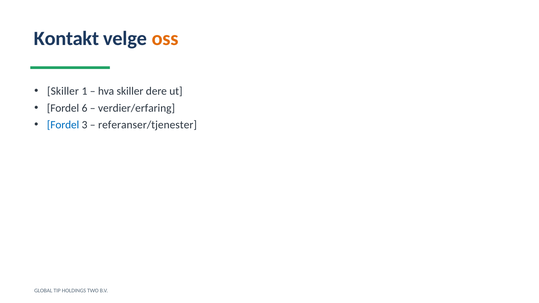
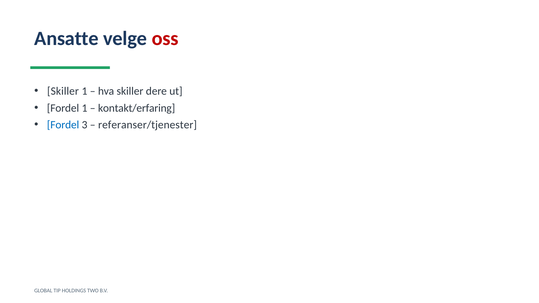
Kontakt: Kontakt -> Ansatte (66, 38)
oss colour: orange -> red (165, 38)
Fordel 6: 6 -> 1 (85, 108)
verdier/erfaring: verdier/erfaring -> kontakt/erfaring (137, 108)
